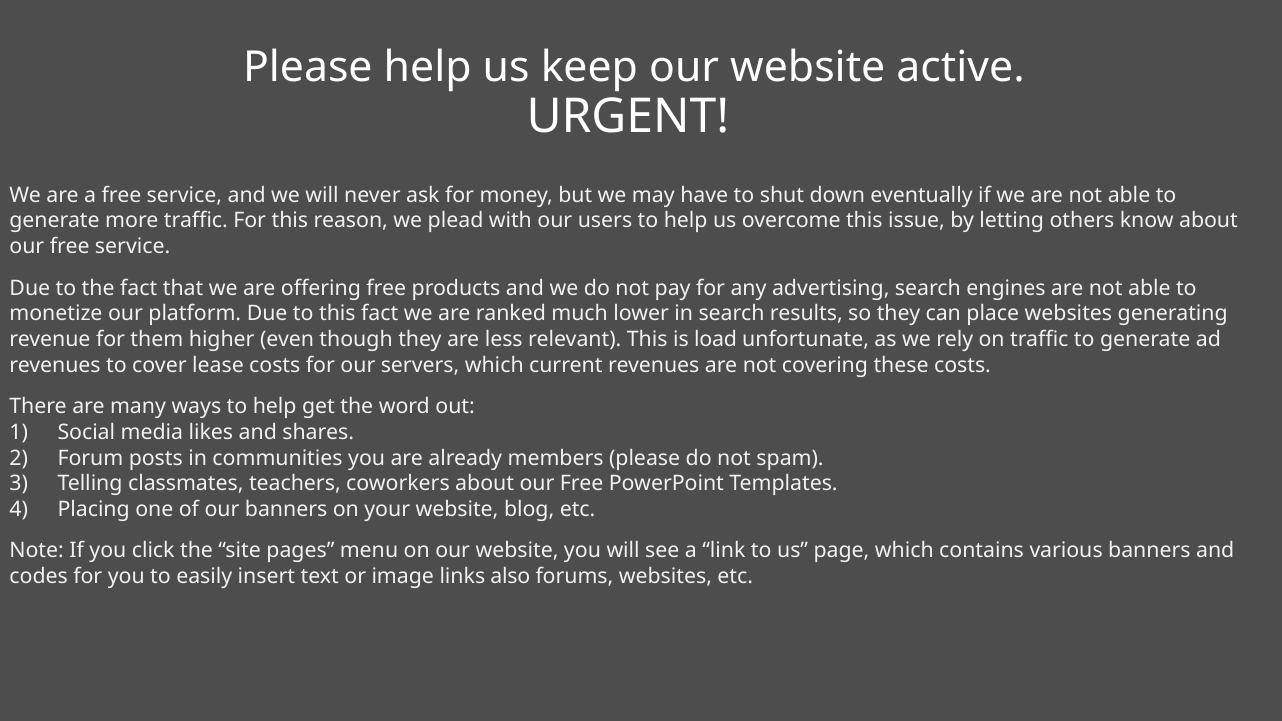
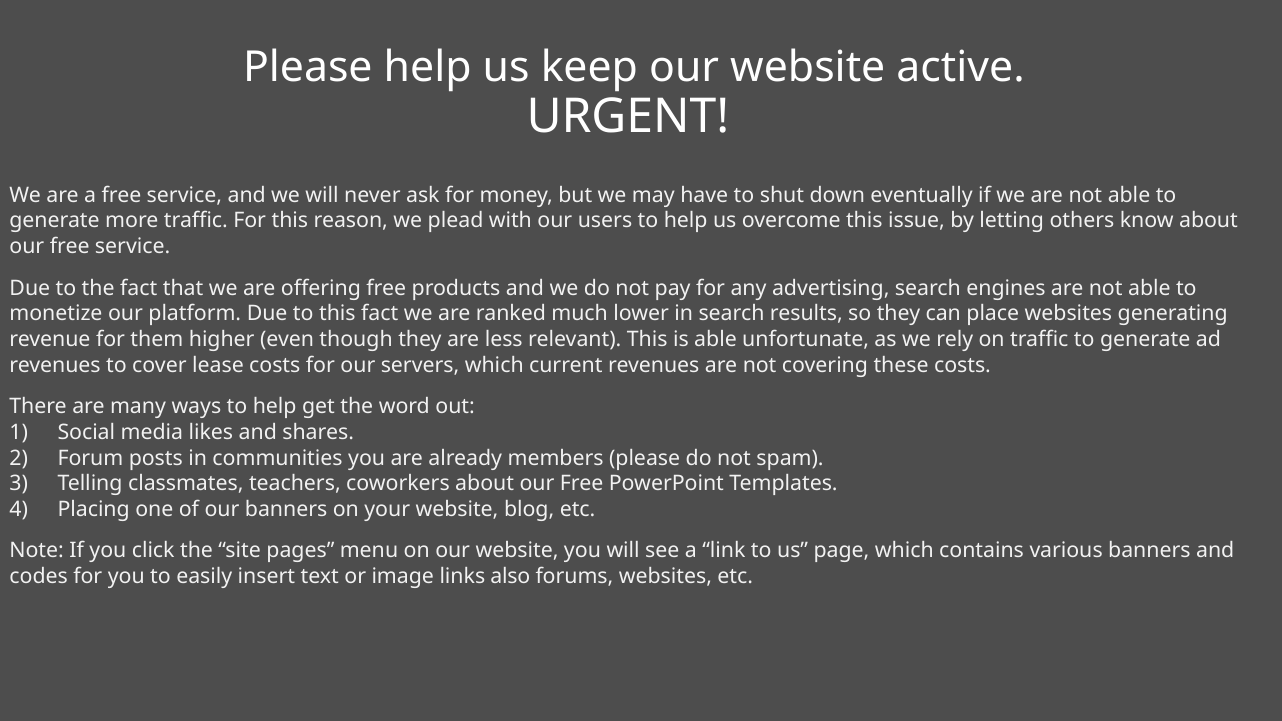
is load: load -> able (716, 340)
